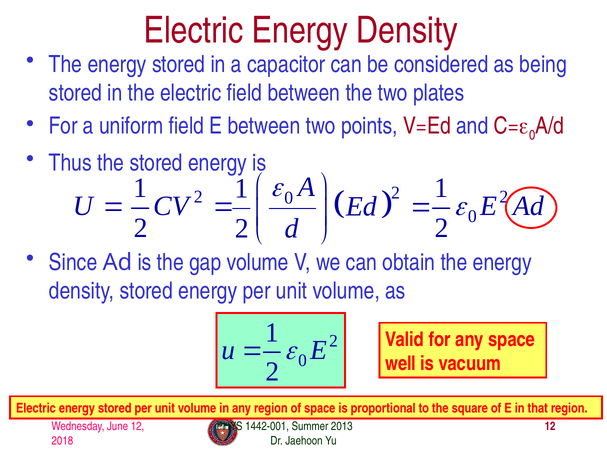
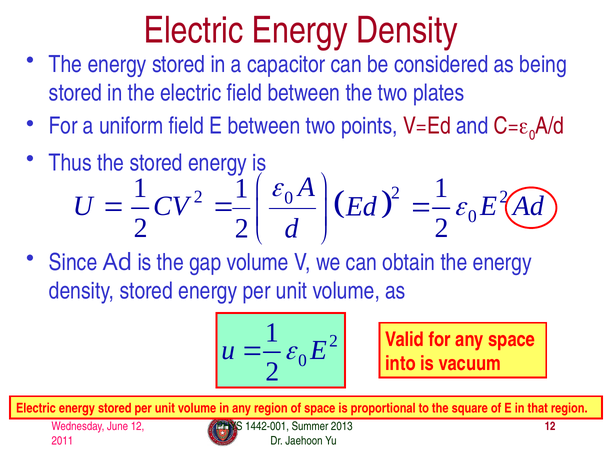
well: well -> into (401, 363)
2018: 2018 -> 2011 (62, 440)
